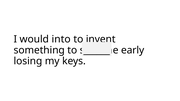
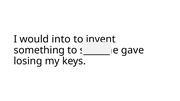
early: early -> gave (133, 50)
